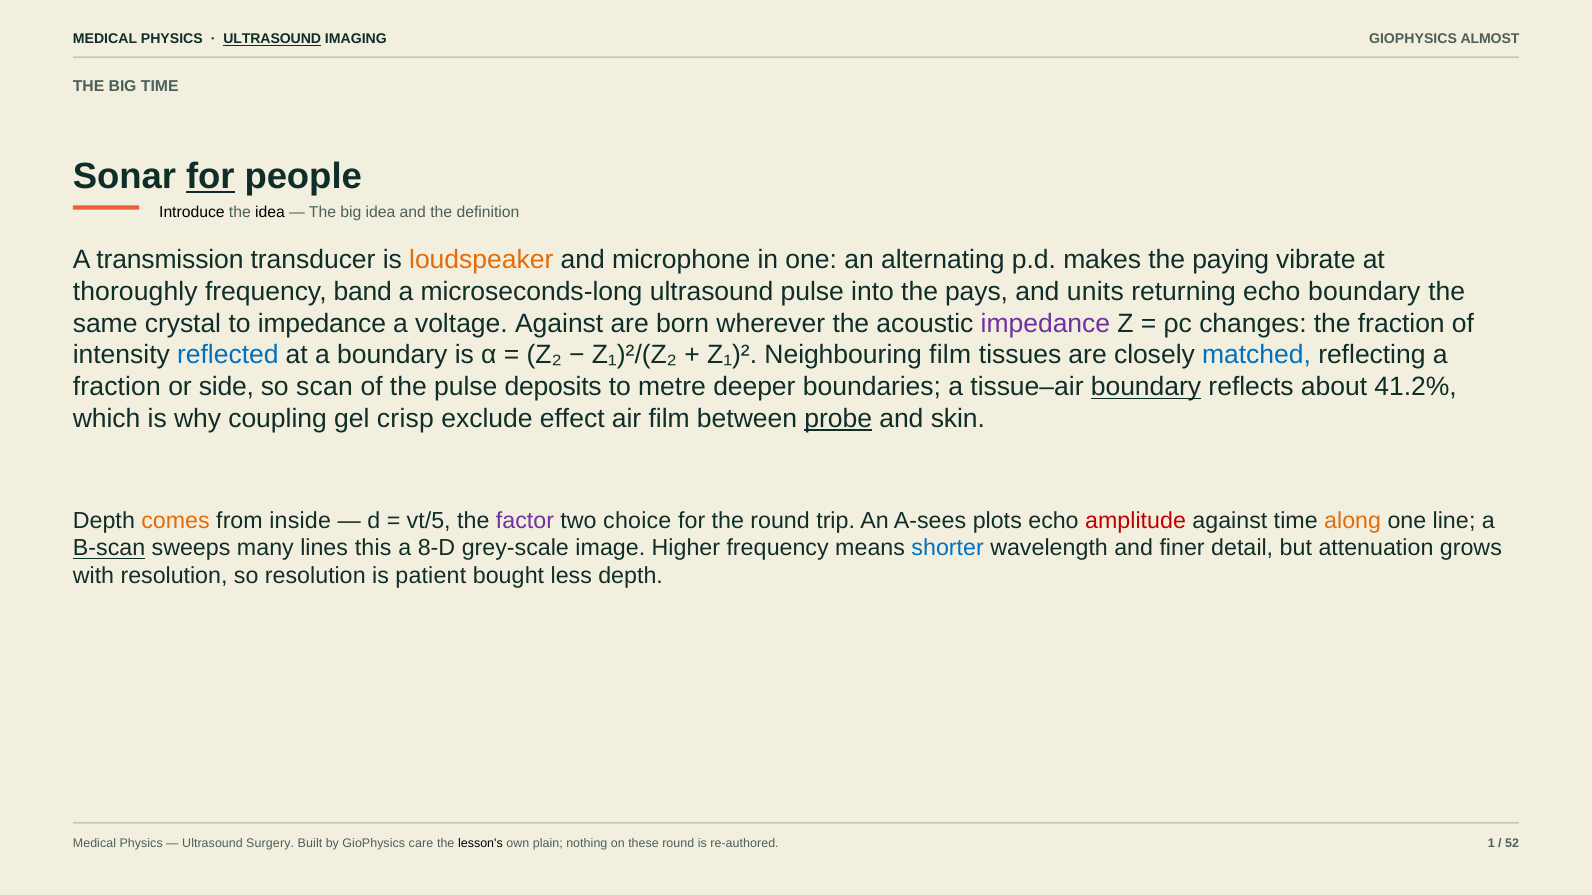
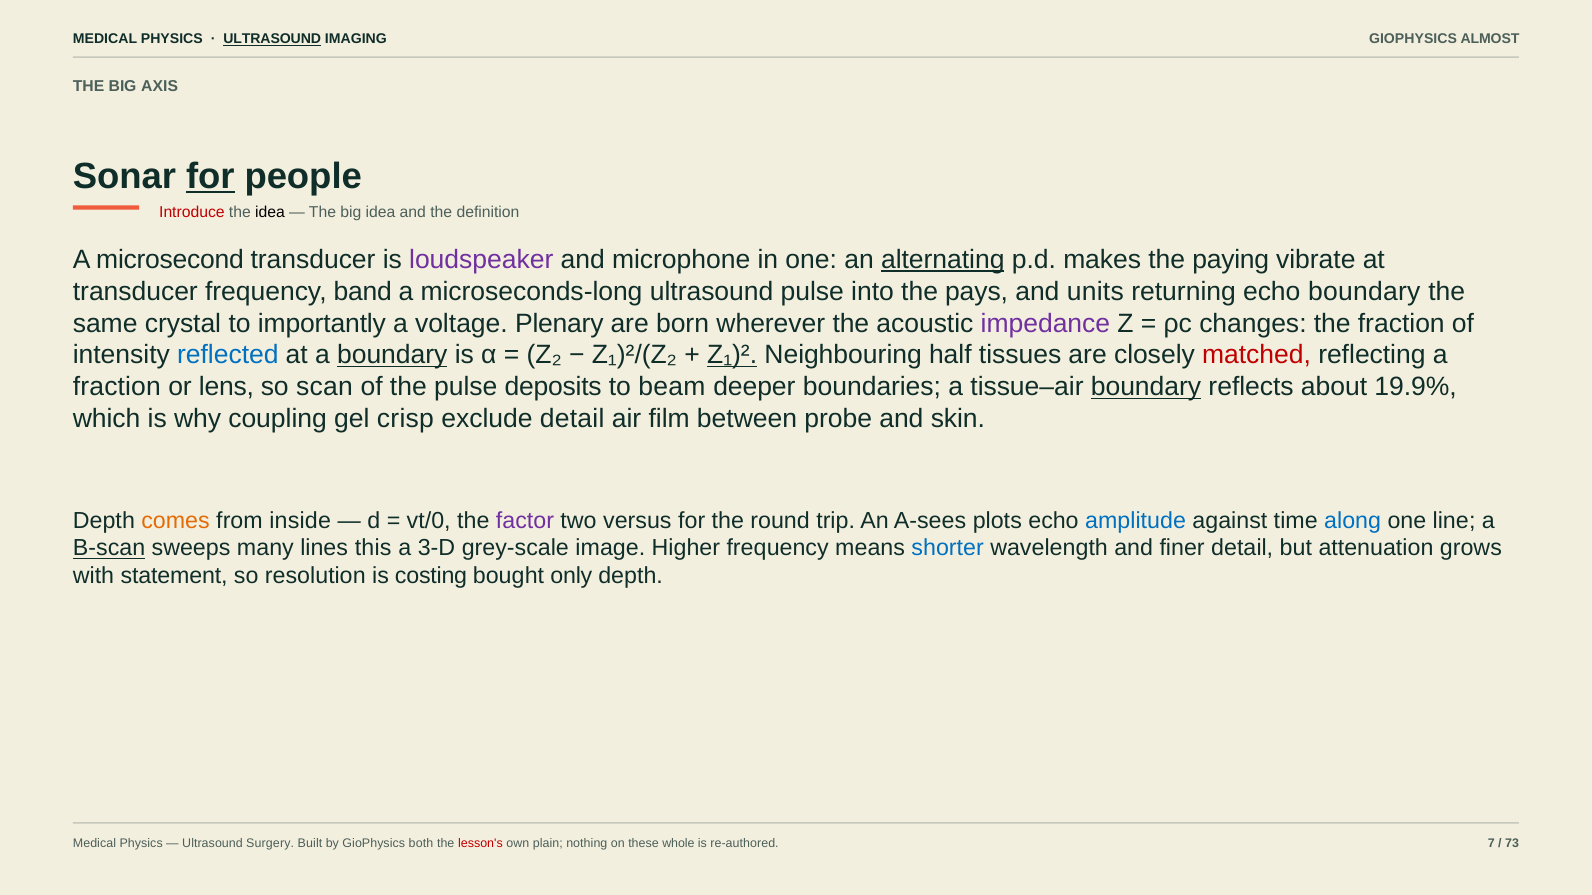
BIG TIME: TIME -> AXIS (160, 87)
Introduce colour: black -> red (192, 213)
transmission: transmission -> microsecond (170, 260)
loudspeaker colour: orange -> purple (481, 260)
alternating underline: none -> present (943, 260)
thoroughly: thoroughly -> transducer (135, 292)
to impedance: impedance -> importantly (322, 323)
voltage Against: Against -> Plenary (559, 323)
boundary underline: none -> present (392, 355)
Z₁)² underline: none -> present (732, 355)
Neighbouring film: film -> half (950, 355)
matched colour: blue -> red (1257, 355)
side: side -> lens (226, 387)
metre: metre -> beam (672, 387)
41.2%: 41.2% -> 19.9% (1416, 387)
exclude effect: effect -> detail (572, 419)
probe underline: present -> none (838, 419)
vt/5: vt/5 -> vt/0 (429, 521)
choice: choice -> versus (637, 521)
amplitude colour: red -> blue (1136, 521)
along colour: orange -> blue (1353, 521)
8-D: 8-D -> 3-D (437, 549)
with resolution: resolution -> statement (174, 576)
patient: patient -> costing (431, 576)
less: less -> only (571, 576)
care: care -> both (421, 844)
lesson's colour: black -> red (480, 844)
these round: round -> whole (678, 844)
1: 1 -> 7 (1491, 844)
52: 52 -> 73 (1512, 844)
